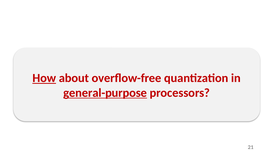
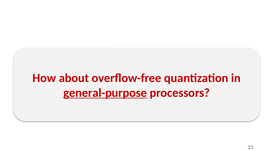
How underline: present -> none (44, 78)
